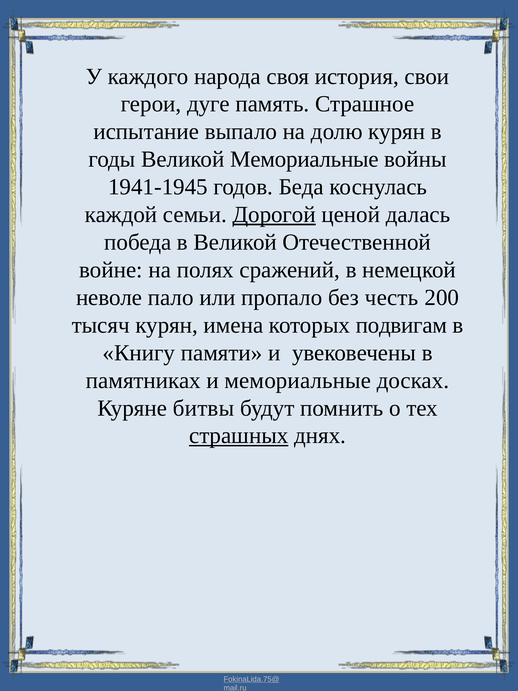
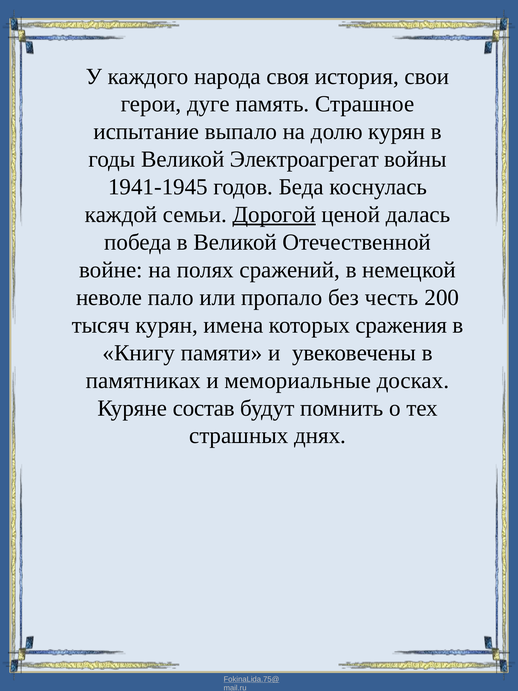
Великой Мемориальные: Мемориальные -> Электроагрегат (304, 159)
подвигам: подвигам -> сражения (401, 325)
битвы: битвы -> состав (204, 408)
страшных underline: present -> none (239, 436)
